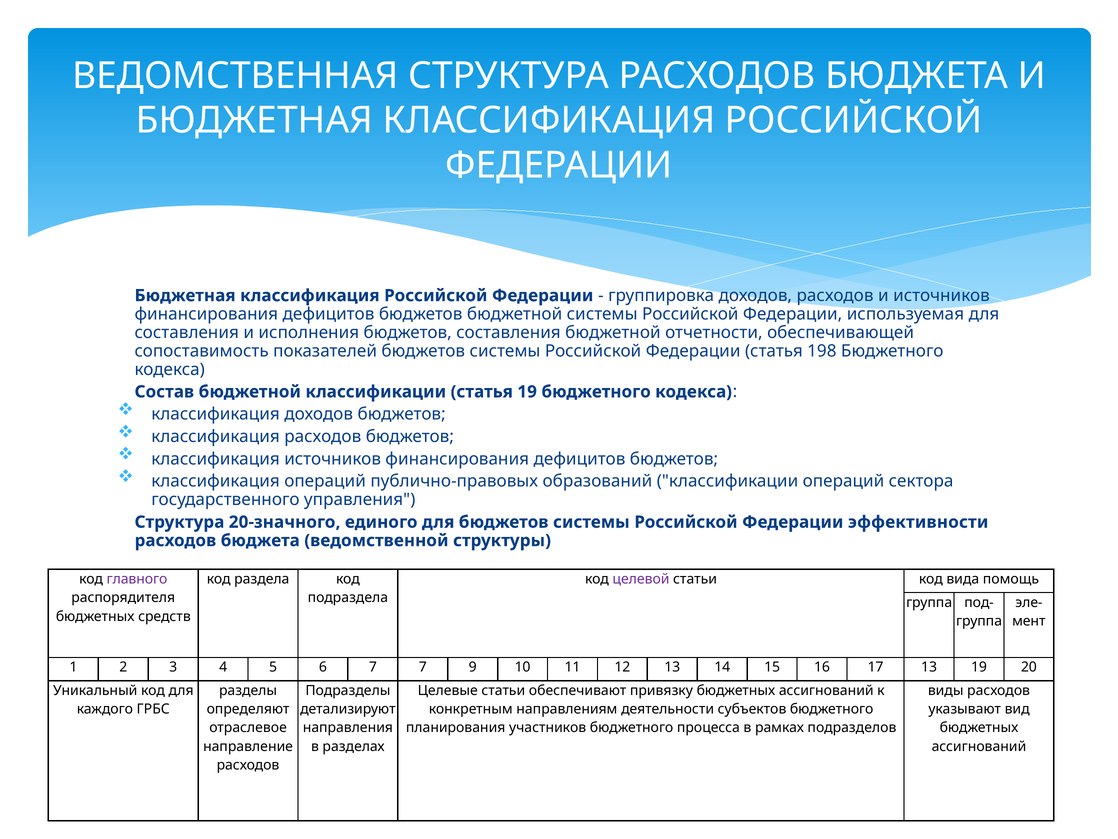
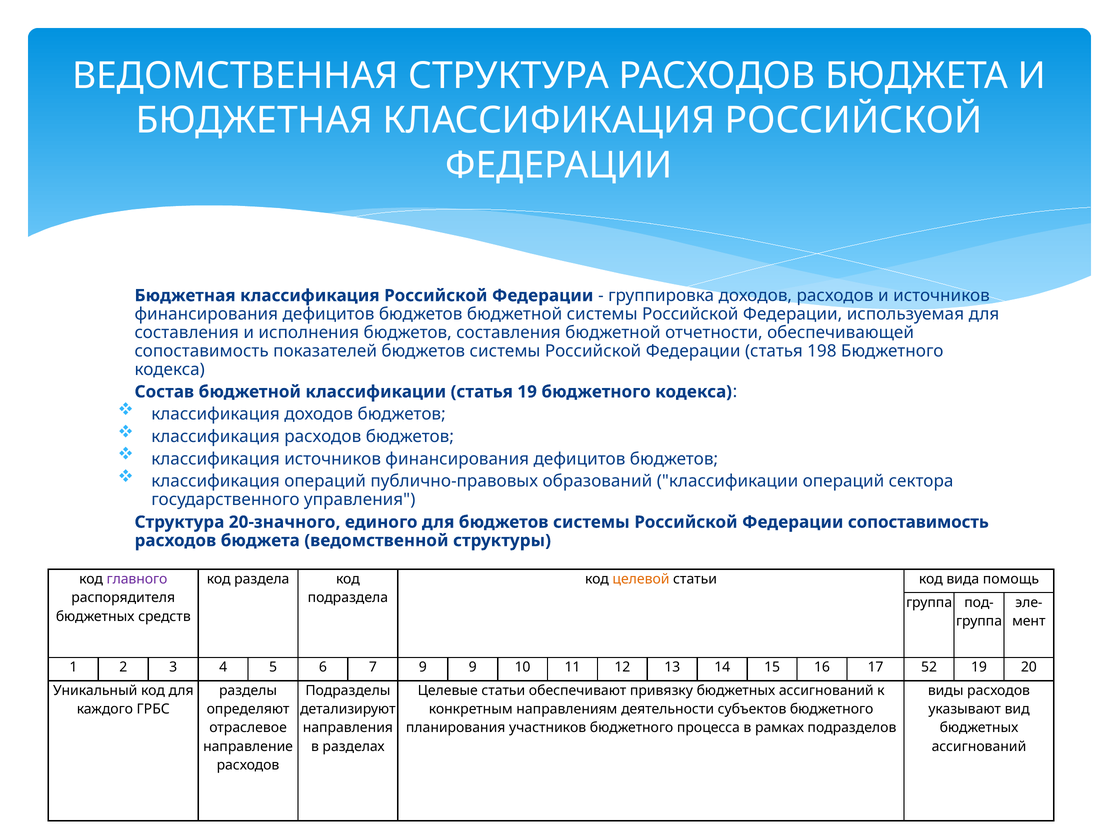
Федерации эффективности: эффективности -> сопоставимость (918, 522)
целевой colour: purple -> orange (641, 579)
7 7: 7 -> 9 (423, 667)
17 13: 13 -> 52 (929, 667)
